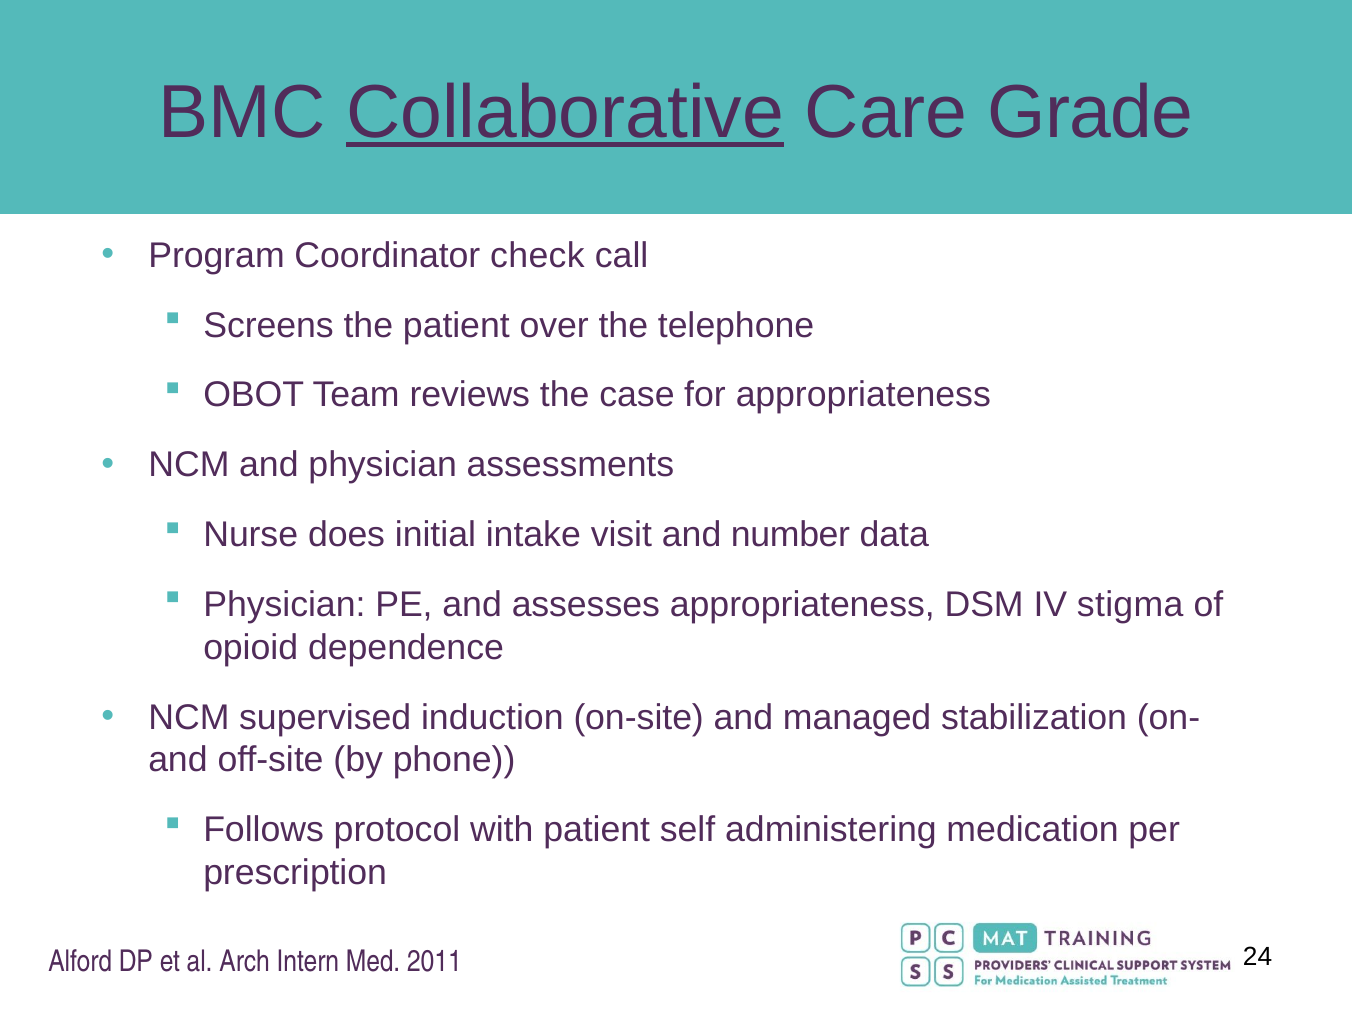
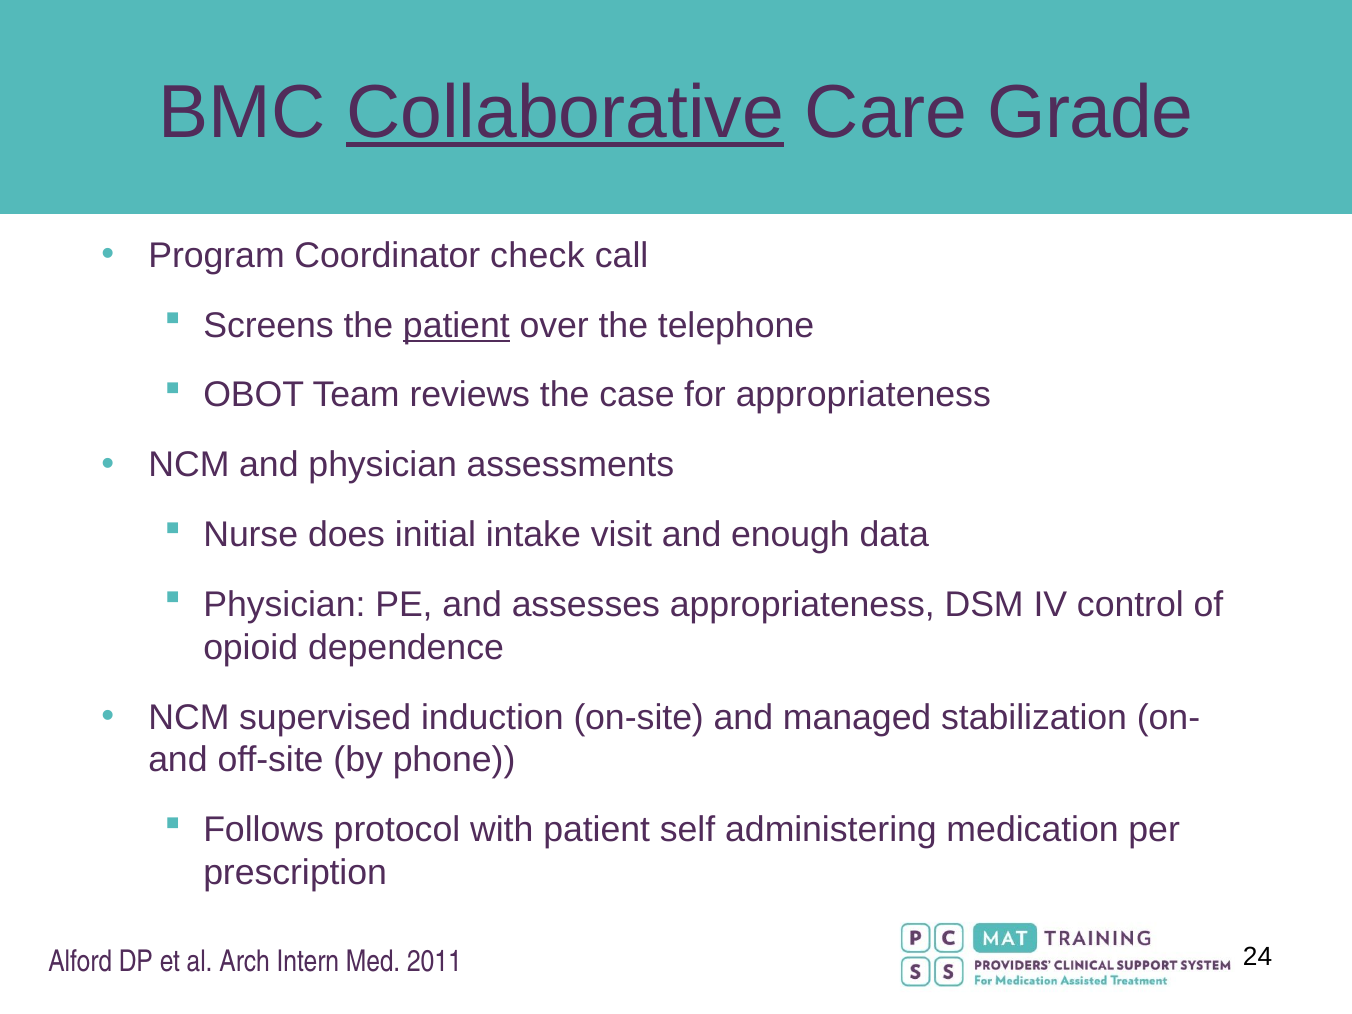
patient underline: none -> present (456, 325)
number: number -> enough (790, 535)
stigma: stigma -> control (1130, 605)
